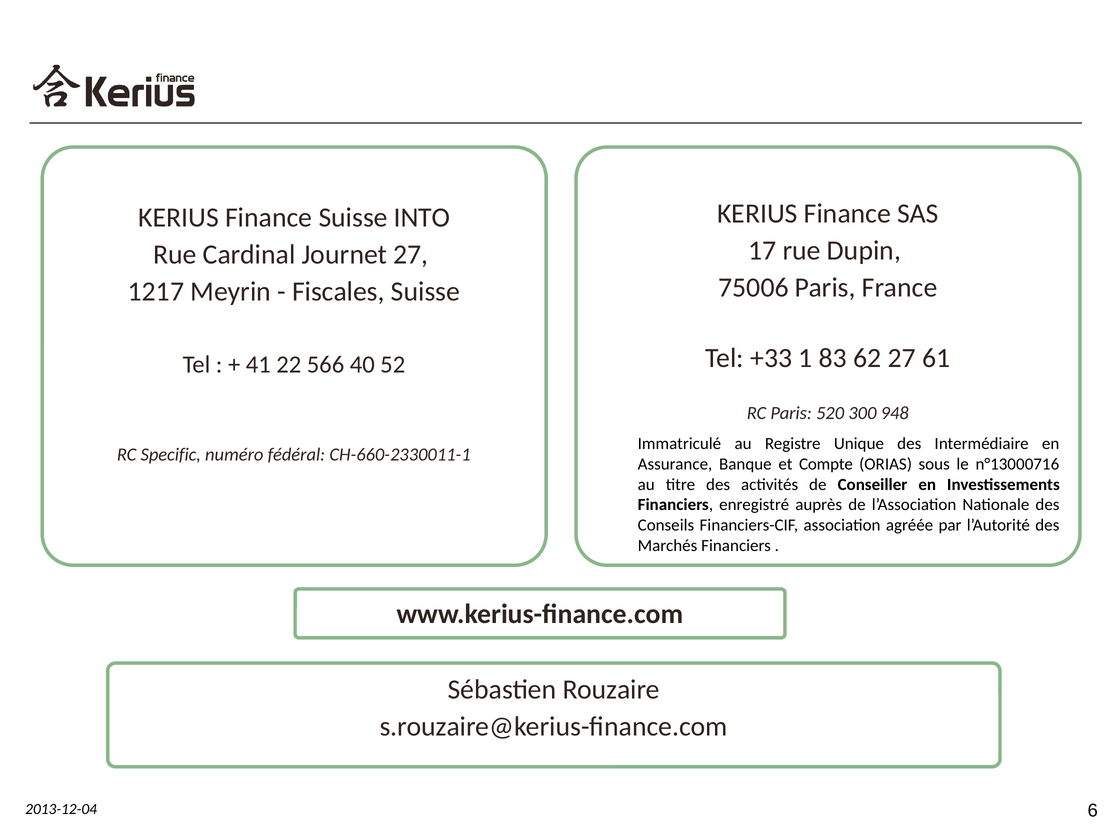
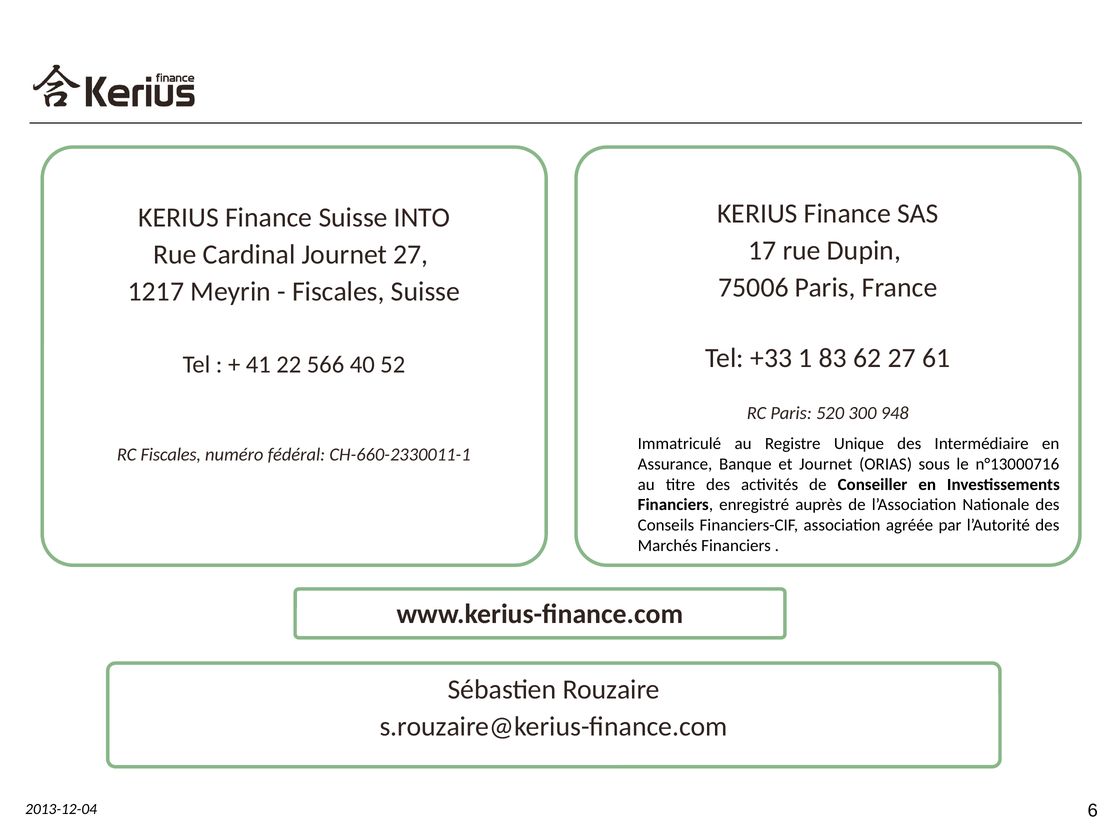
RC Specific: Specific -> Fiscales (171, 455)
et Compte: Compte -> Journet (826, 464)
